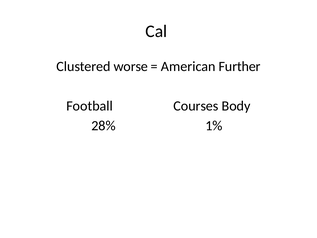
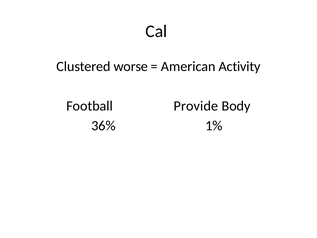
Further: Further -> Activity (240, 67)
Courses: Courses -> Provide (196, 106)
28%: 28% -> 36% (103, 126)
